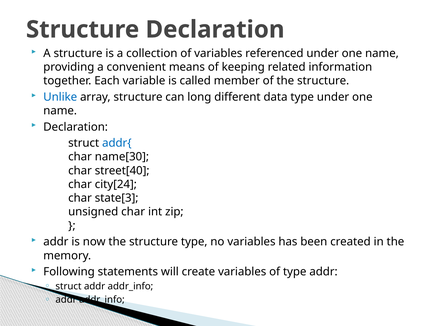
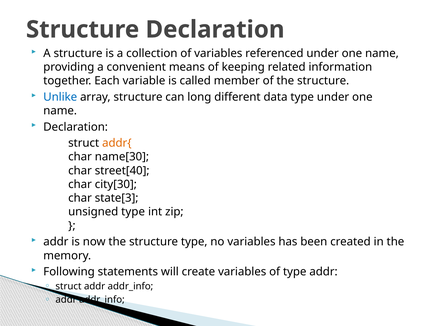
addr{ colour: blue -> orange (117, 143)
city[24: city[24 -> city[30 (116, 184)
unsigned char: char -> type (133, 212)
